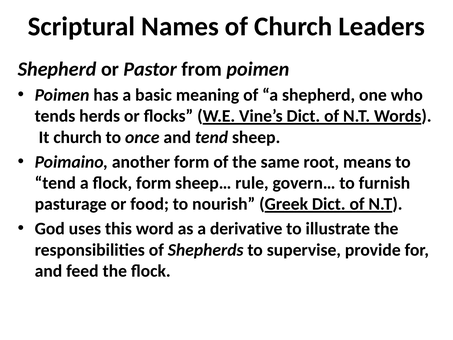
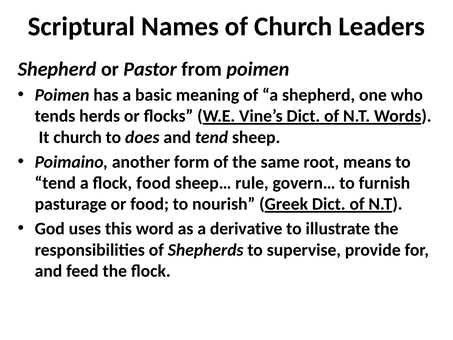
once: once -> does (142, 137)
flock form: form -> food (154, 183)
